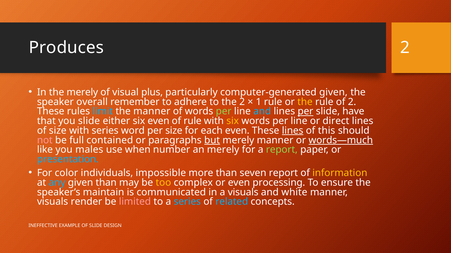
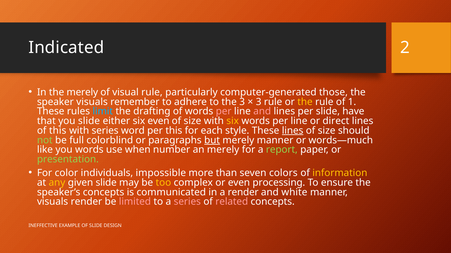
Produces: Produces -> Indicated (66, 48)
visual plus: plus -> rule (152, 93)
computer-generated given: given -> those (333, 93)
speaker overall: overall -> visuals (92, 102)
the 2: 2 -> 3 (242, 102)
1: 1 -> 3 (259, 102)
of 2: 2 -> 1 (352, 102)
the manner: manner -> drafting (152, 112)
per colour: light green -> pink (224, 112)
and colour: light blue -> pink (262, 112)
per underline: present -> none (305, 112)
rule: rule -> size (192, 121)
of size: size -> this (58, 131)
per size: size -> this (174, 131)
each even: even -> style (237, 131)
this: this -> size (327, 131)
not colour: pink -> light green (45, 140)
contained: contained -> colorblind (110, 140)
words—much underline: present -> none (341, 140)
you males: males -> words (89, 150)
presentation colour: light blue -> light green (68, 160)
seven report: report -> colors (283, 173)
any colour: light blue -> yellow (57, 183)
given than: than -> slide (106, 183)
speaker’s maintain: maintain -> concepts (104, 193)
a visuals: visuals -> render (243, 193)
series colour: light blue -> pink (187, 202)
related colour: light blue -> pink (232, 202)
